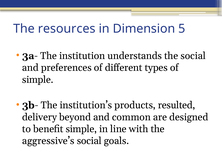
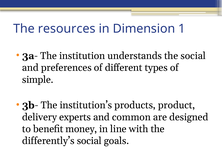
5: 5 -> 1 (182, 29)
resulted: resulted -> product (177, 105)
beyond: beyond -> experts (75, 117)
benefit simple: simple -> money (81, 129)
aggressive’s: aggressive’s -> differently’s (48, 140)
